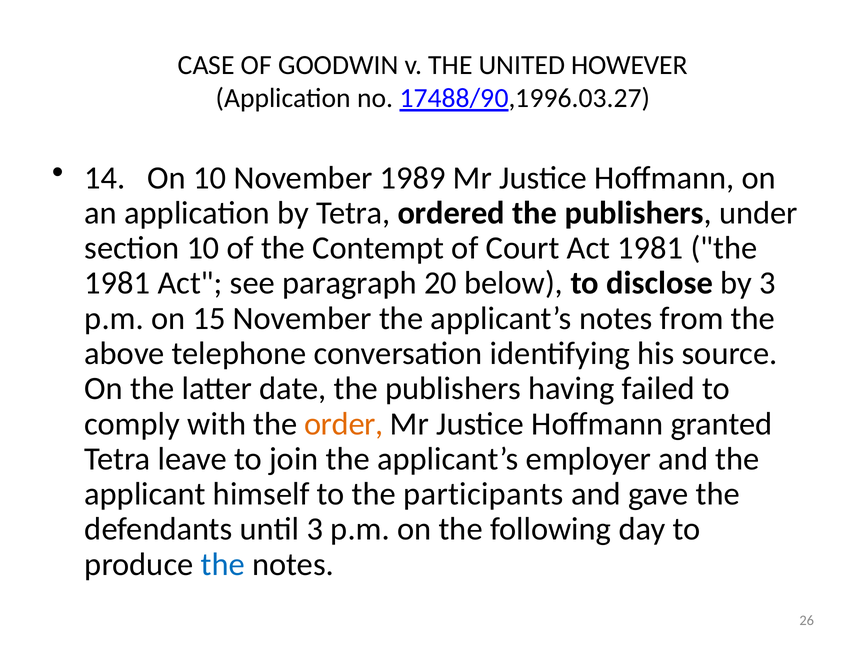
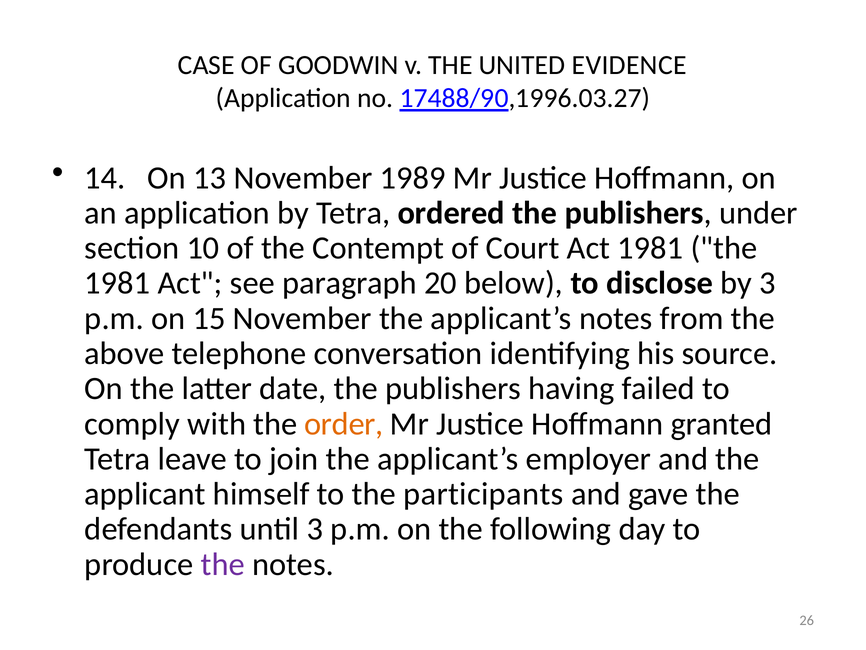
HOWEVER: HOWEVER -> EVIDENCE (629, 65)
On 10: 10 -> 13 (210, 178)
the colour: blue -> purple (223, 564)
